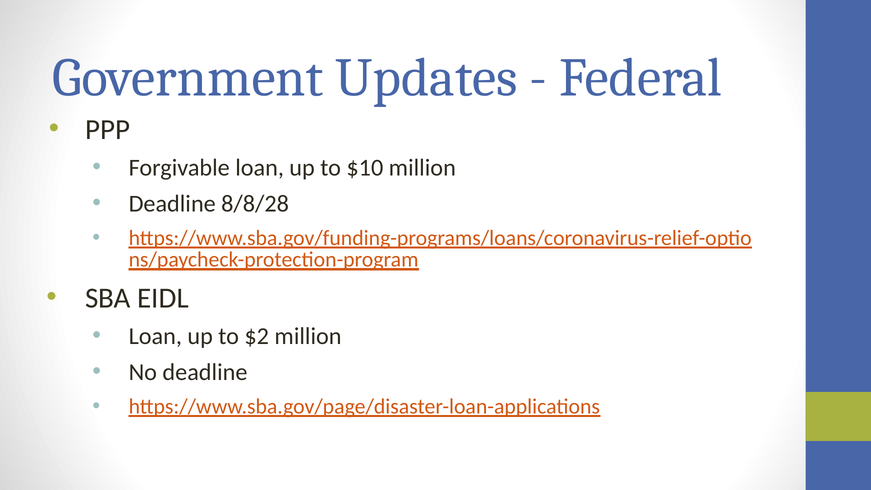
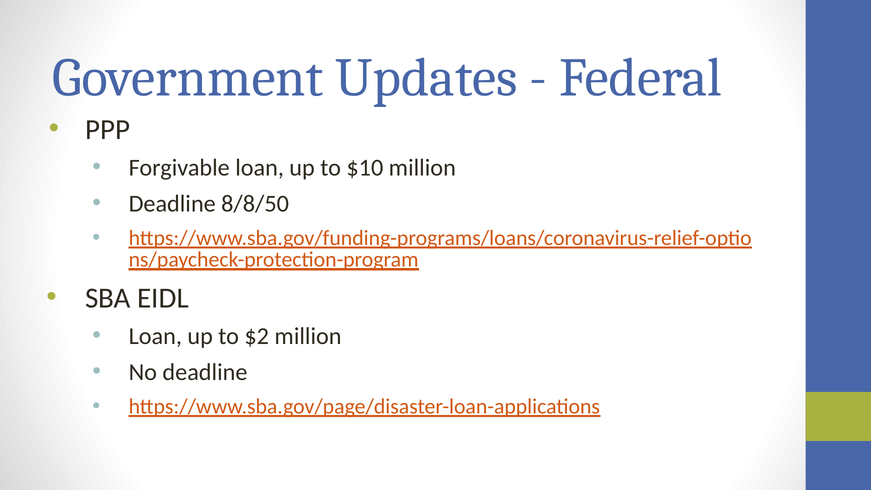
8/8/28: 8/8/28 -> 8/8/50 (255, 204)
